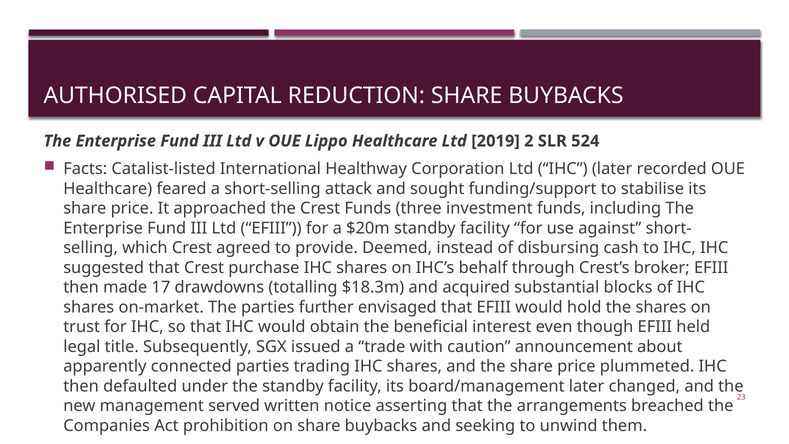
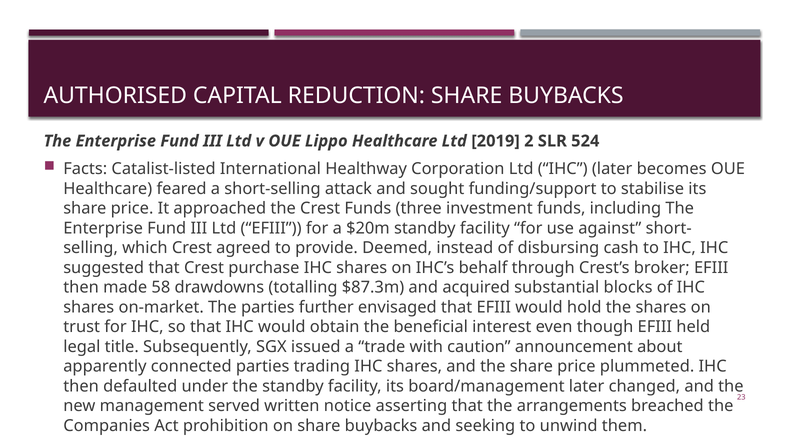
recorded: recorded -> becomes (672, 169)
17: 17 -> 58 (161, 287)
$18.3m: $18.3m -> $87.3m (373, 287)
